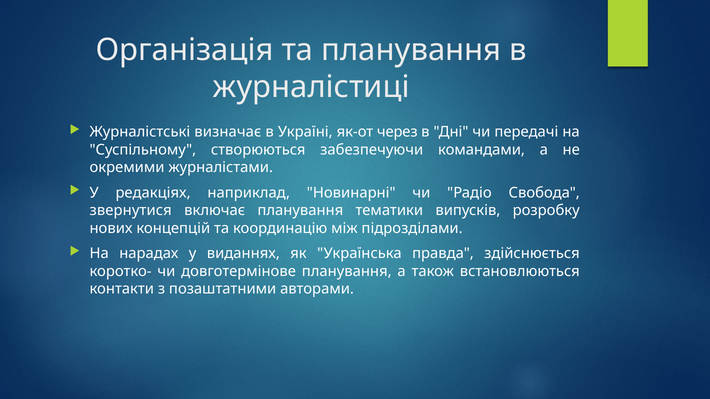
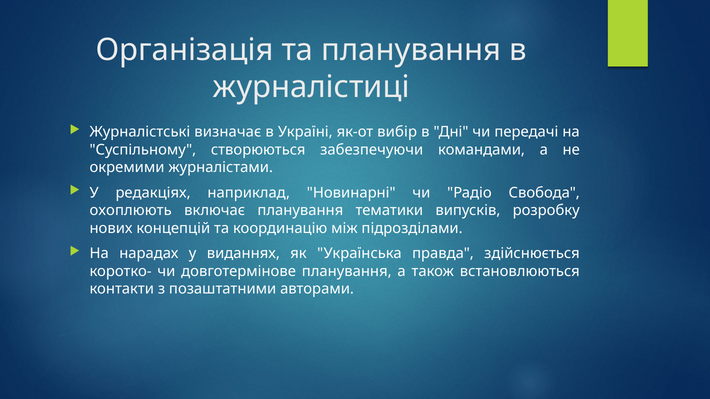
через: через -> вибір (397, 132)
звернутися: звернутися -> охоплюють (131, 211)
